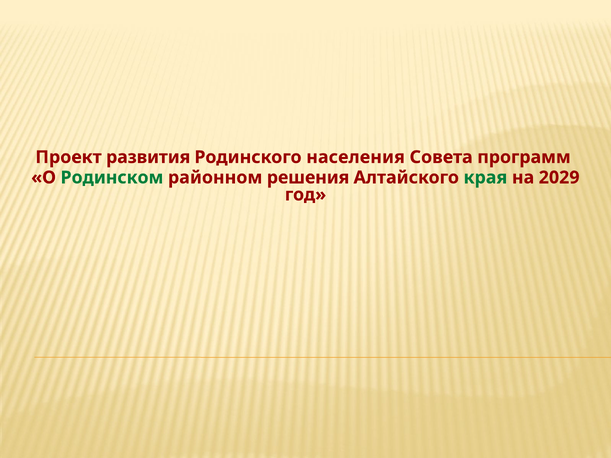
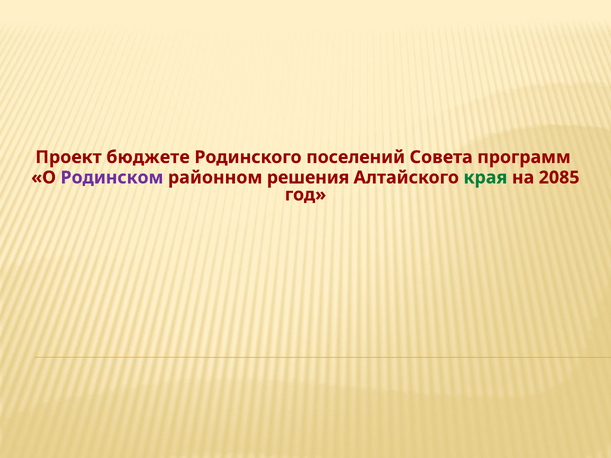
развития: развития -> бюджете (148, 157)
населения: населения -> поселений (356, 157)
Родинском colour: green -> purple (112, 178)
2029: 2029 -> 2085 (559, 178)
